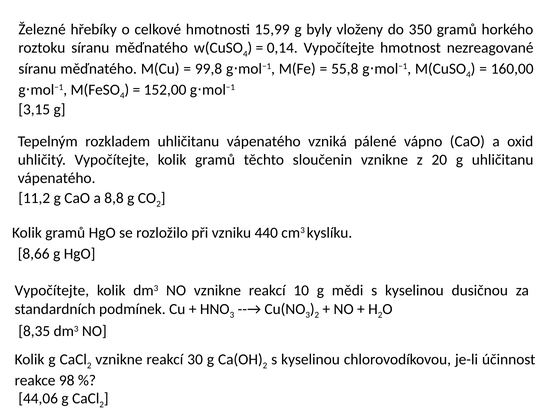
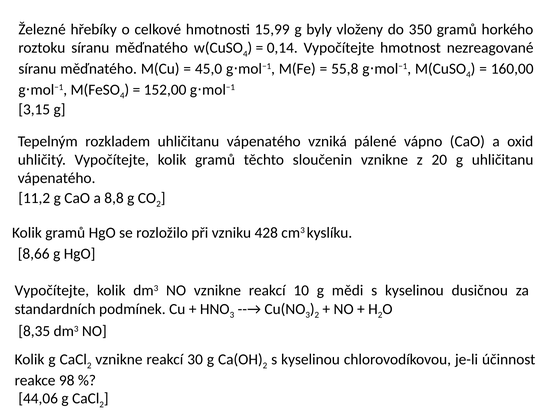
99,8: 99,8 -> 45,0 (209, 69)
440: 440 -> 428 (266, 233)
